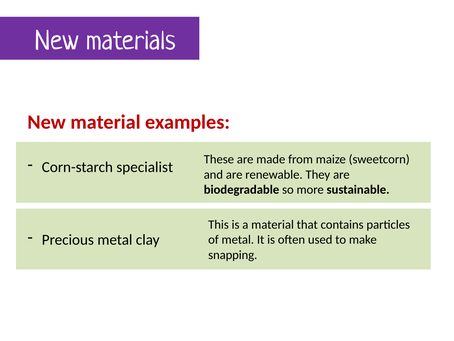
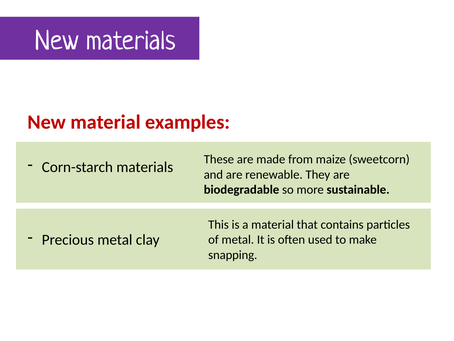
Corn-starch specialist: specialist -> materials (145, 167)
